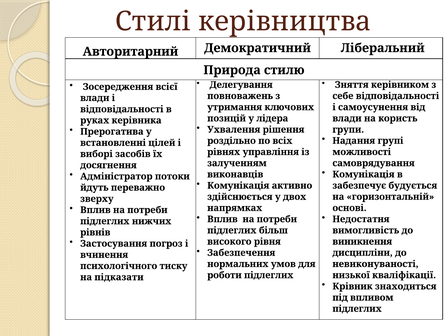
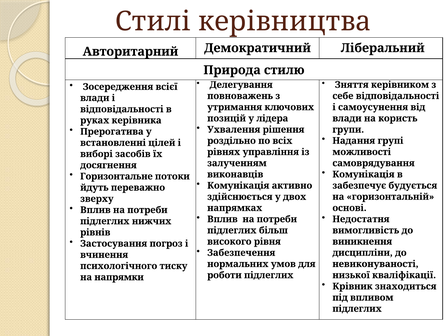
Адміністратор: Адміністратор -> Горизонтальне (116, 176)
підказати: підказати -> напрямки (119, 277)
